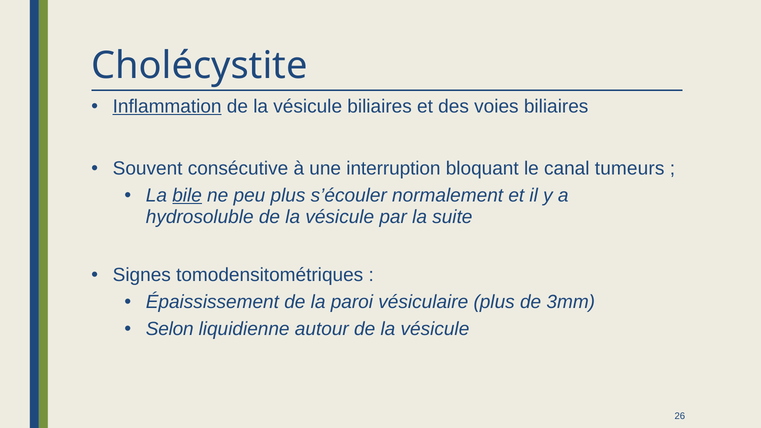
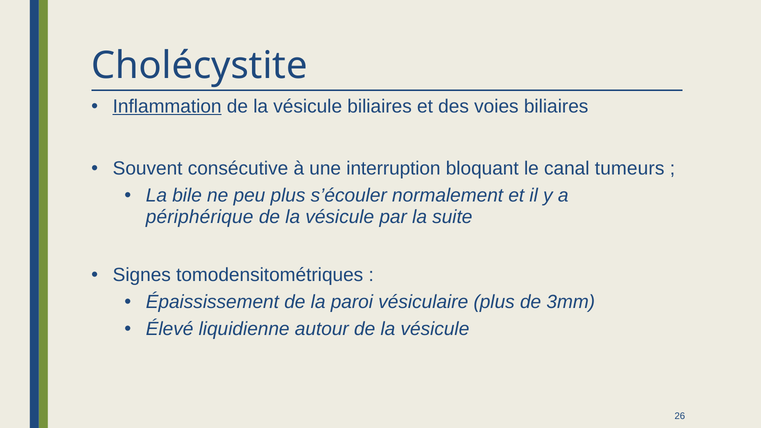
bile underline: present -> none (187, 195)
hydrosoluble: hydrosoluble -> périphérique (200, 217)
Selon: Selon -> Élevé (170, 329)
